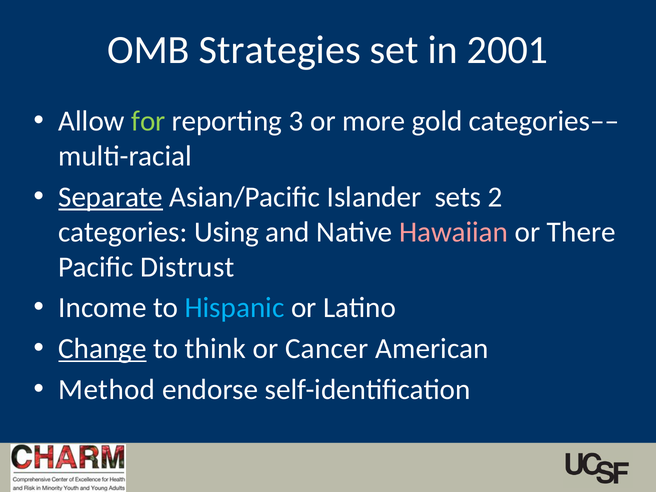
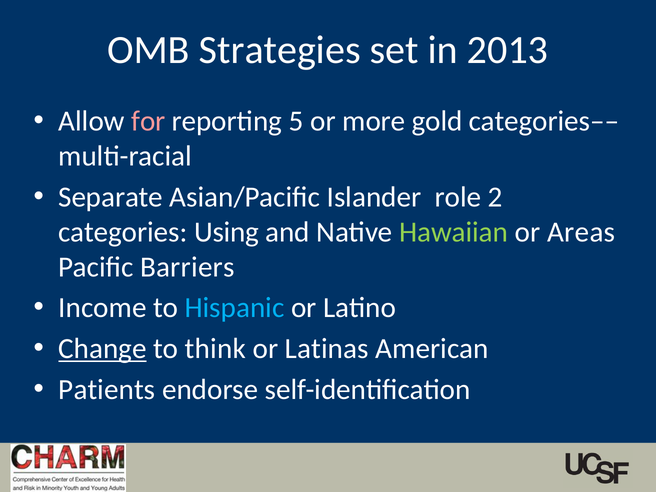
2001: 2001 -> 2013 (508, 50)
for colour: light green -> pink (148, 121)
3: 3 -> 5 (296, 121)
Separate underline: present -> none (111, 197)
sets: sets -> role (458, 197)
Hawaiian colour: pink -> light green (454, 232)
There: There -> Areas (581, 232)
Distrust: Distrust -> Barriers (187, 267)
Cancer: Cancer -> Latinas (327, 349)
Method: Method -> Patients (107, 389)
